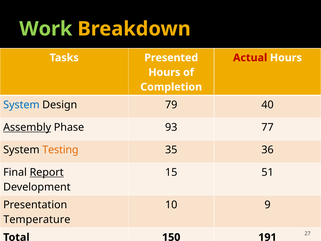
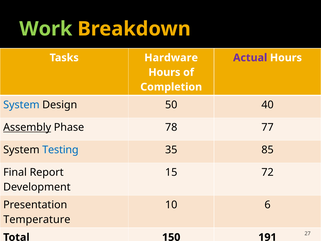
Presented: Presented -> Hardware (171, 58)
Actual colour: red -> purple (250, 58)
79: 79 -> 50 (171, 105)
93: 93 -> 78 (171, 127)
Testing colour: orange -> blue (60, 150)
36: 36 -> 85 (268, 150)
Report underline: present -> none (47, 172)
51: 51 -> 72 (268, 172)
9: 9 -> 6 (268, 205)
